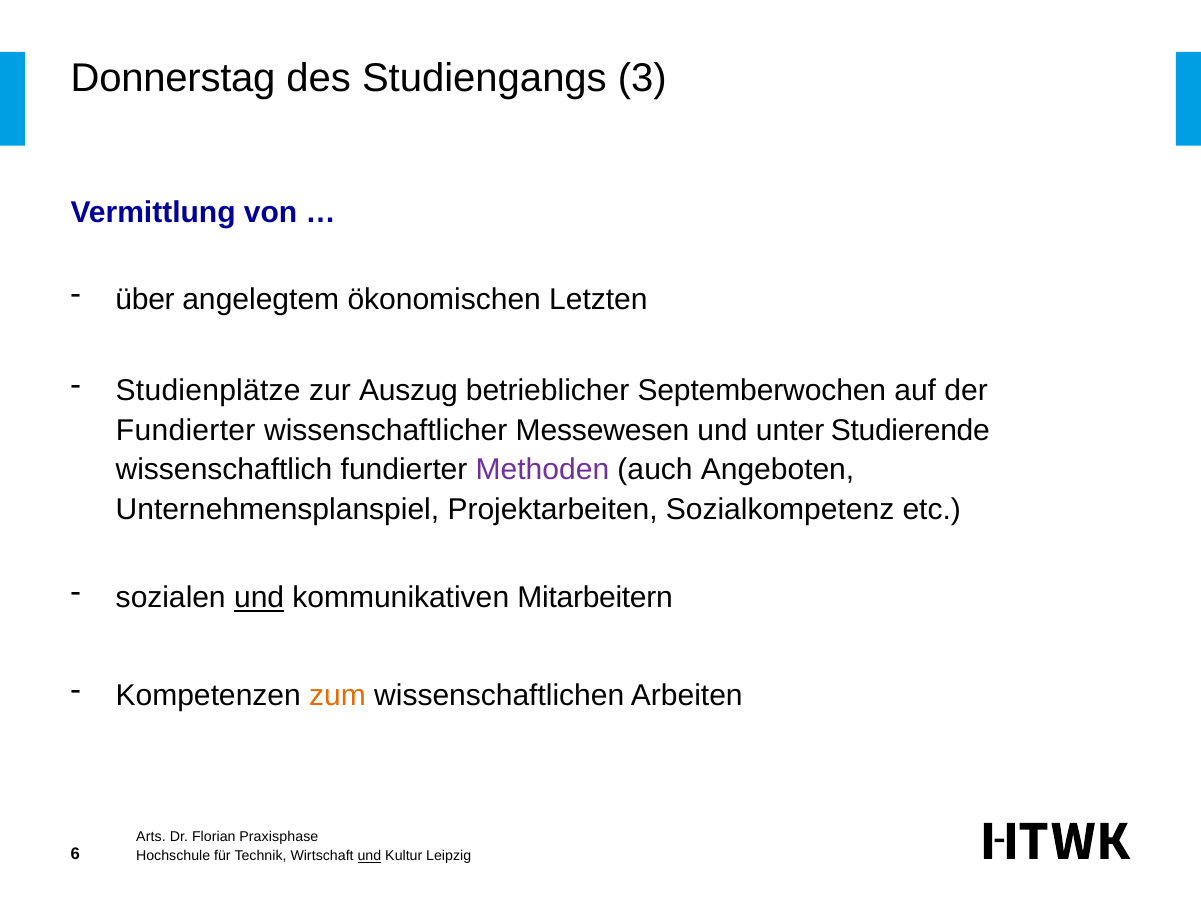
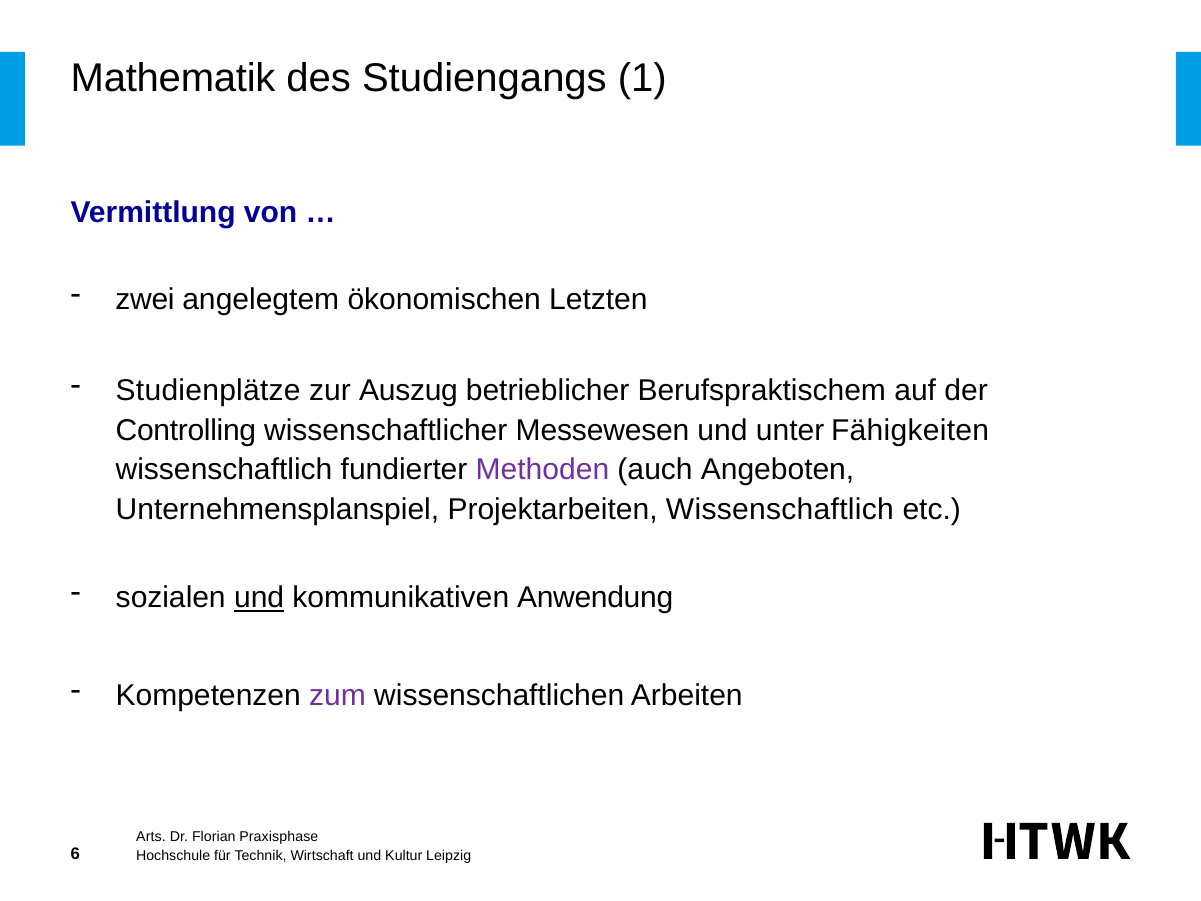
Donnerstag: Donnerstag -> Mathematik (173, 78)
3: 3 -> 1 (642, 78)
über: über -> zwei (145, 299)
Septemberwochen: Septemberwochen -> Berufspraktischem (762, 390)
Fundierter: Fundierter -> Controlling (186, 430)
Studierende: Studierende -> Fähigkeiten (910, 430)
Projektarbeiten Sozialkompetenz: Sozialkompetenz -> Wissenschaftlich (780, 509)
Mitarbeitern: Mitarbeitern -> Anwendung (595, 598)
zum colour: orange -> purple (337, 695)
und underline: present -> none (369, 856)
